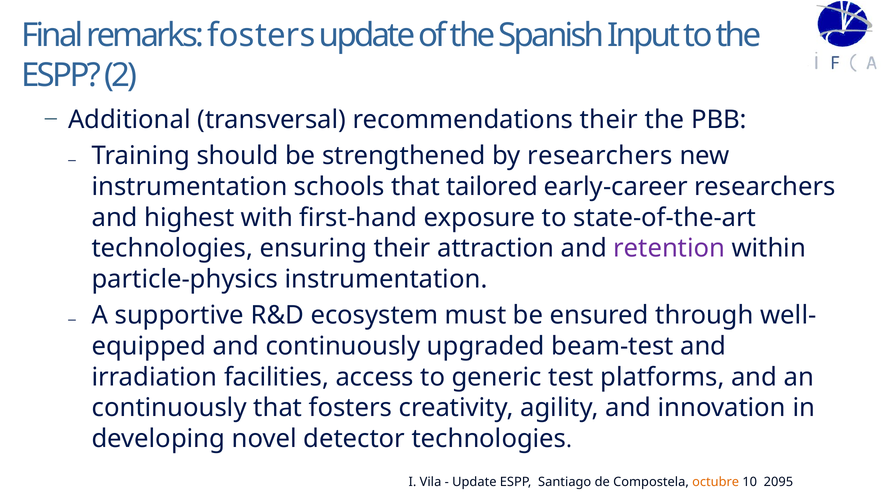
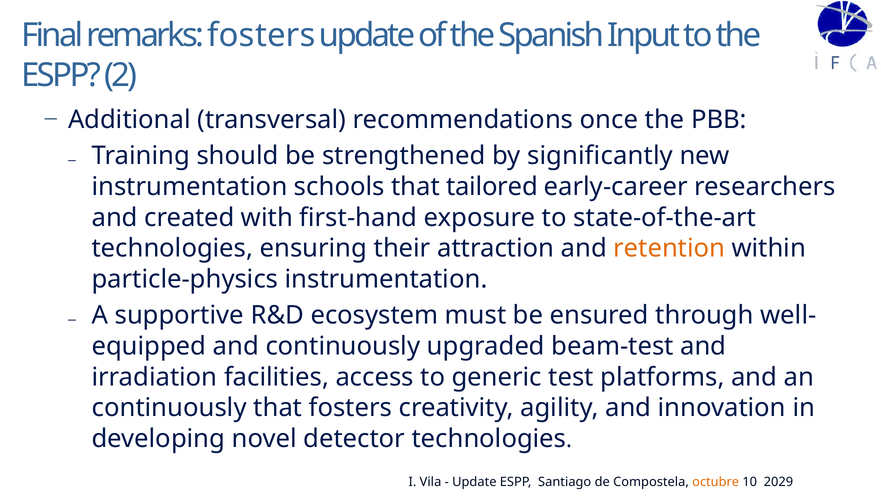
recommendations their: their -> once (609, 120)
by researchers: researchers -> significantly (600, 156)
highest: highest -> created (189, 217)
retention colour: purple -> orange (669, 248)
2095: 2095 -> 2029 (778, 482)
